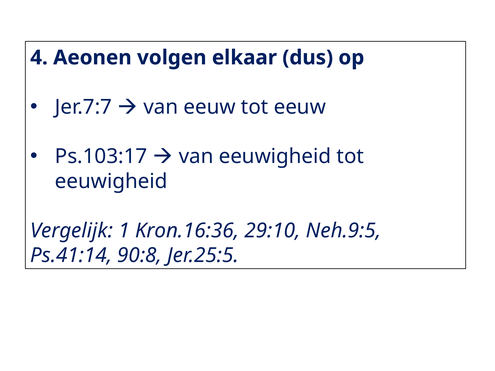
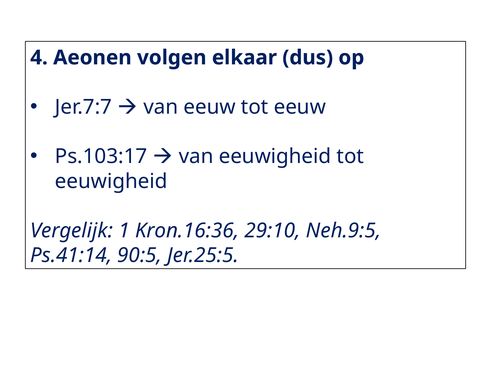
90:8: 90:8 -> 90:5 (140, 256)
